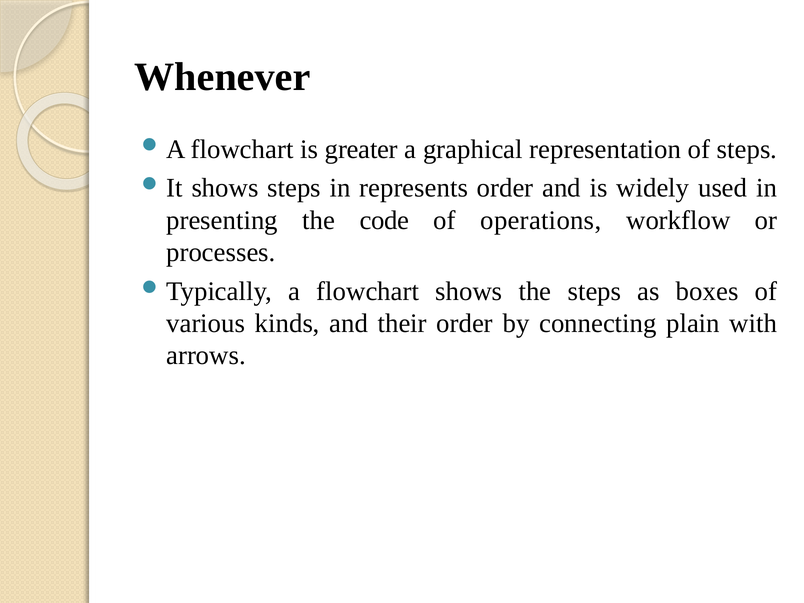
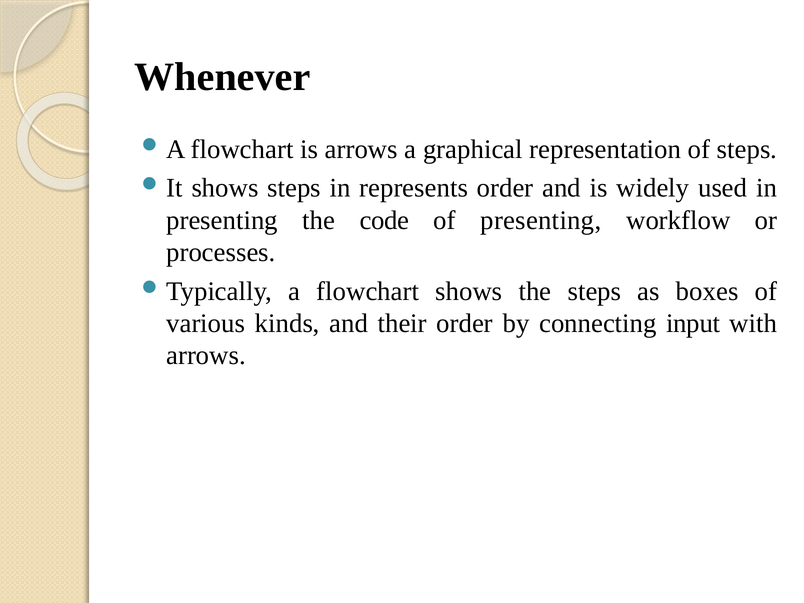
is greater: greater -> arrows (361, 149)
of operations: operations -> presenting (541, 220)
plain: plain -> input (693, 323)
